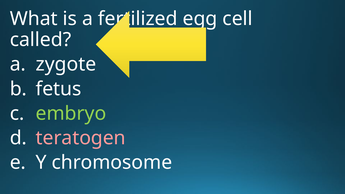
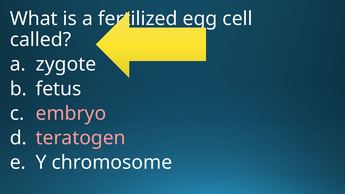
embryo colour: light green -> pink (71, 113)
